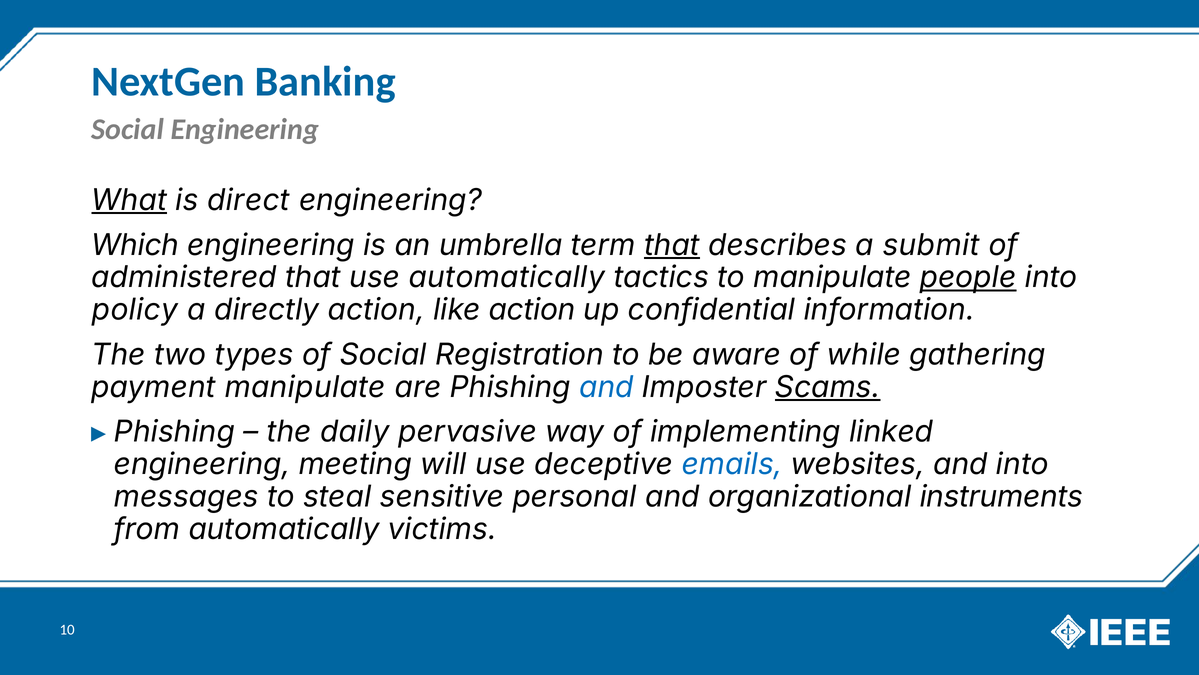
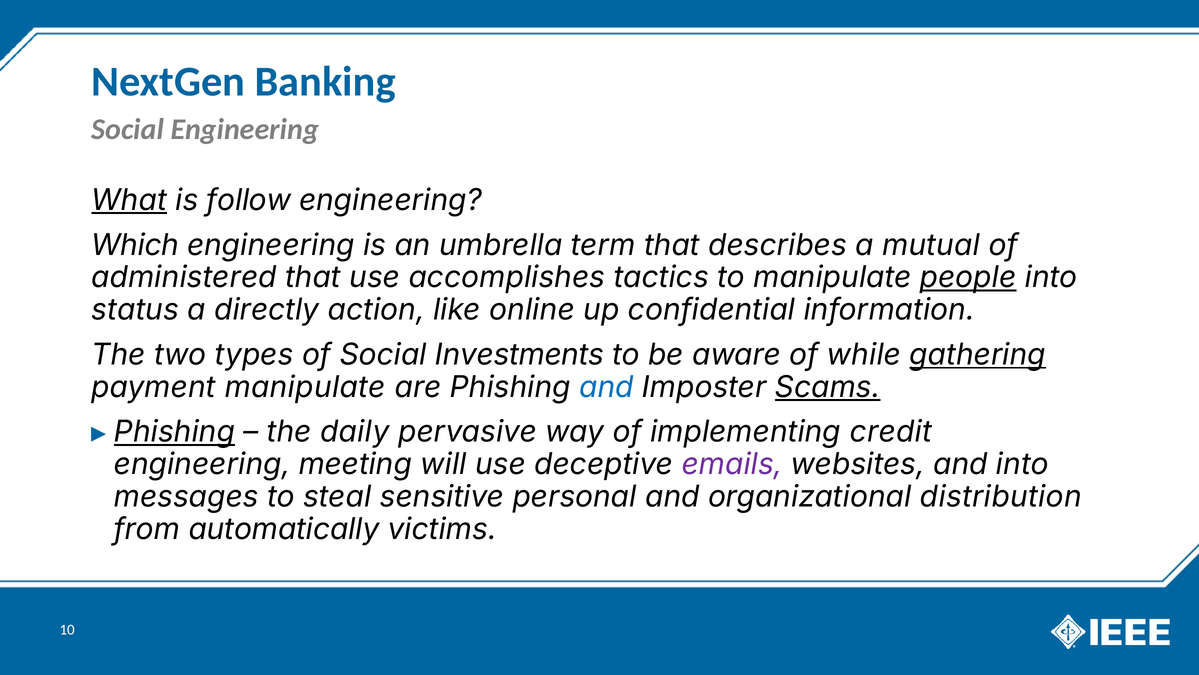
direct: direct -> follow (249, 200)
that underline: present -> none (672, 245)
submit: submit -> mutual (931, 245)
use automatically: automatically -> accomplishes (507, 277)
policy: policy -> status (135, 310)
like action: action -> online (532, 310)
Registration: Registration -> Investments (520, 354)
gathering underline: none -> present (978, 354)
Phishing underline: none -> present (174, 432)
linked: linked -> credit (891, 432)
emails colour: blue -> purple (732, 464)
instruments: instruments -> distribution (1001, 496)
